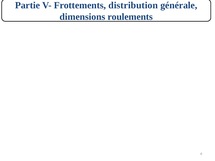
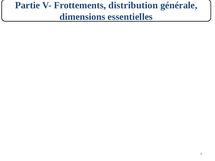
roulements: roulements -> essentielles (130, 17)
